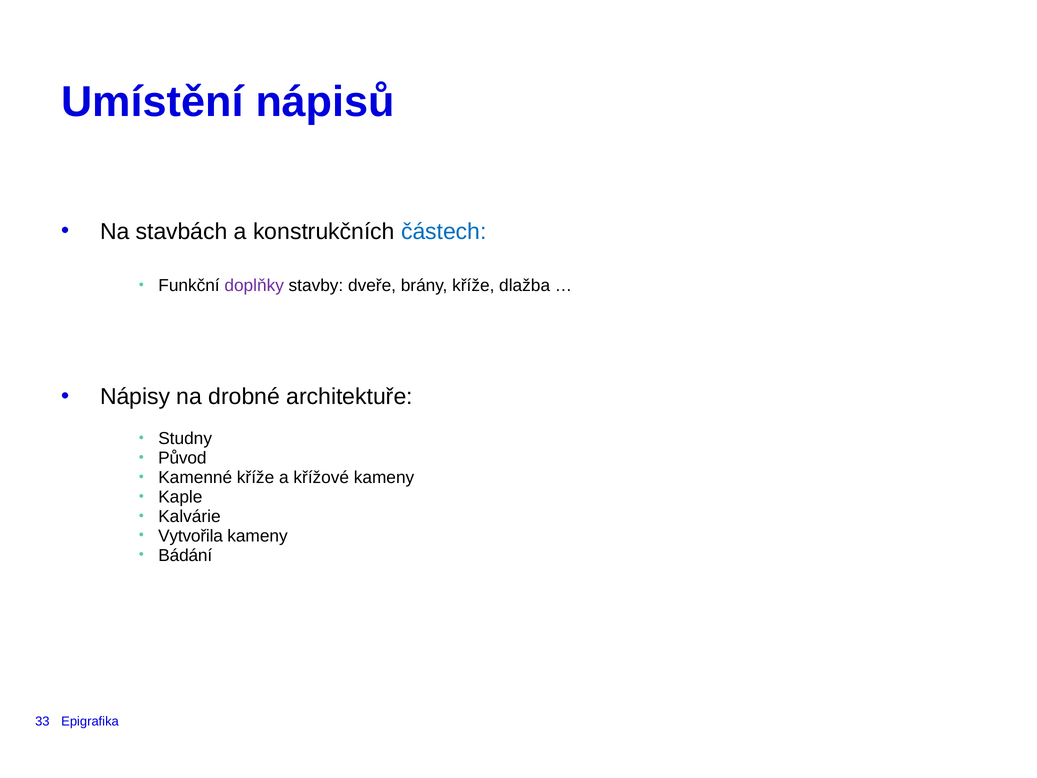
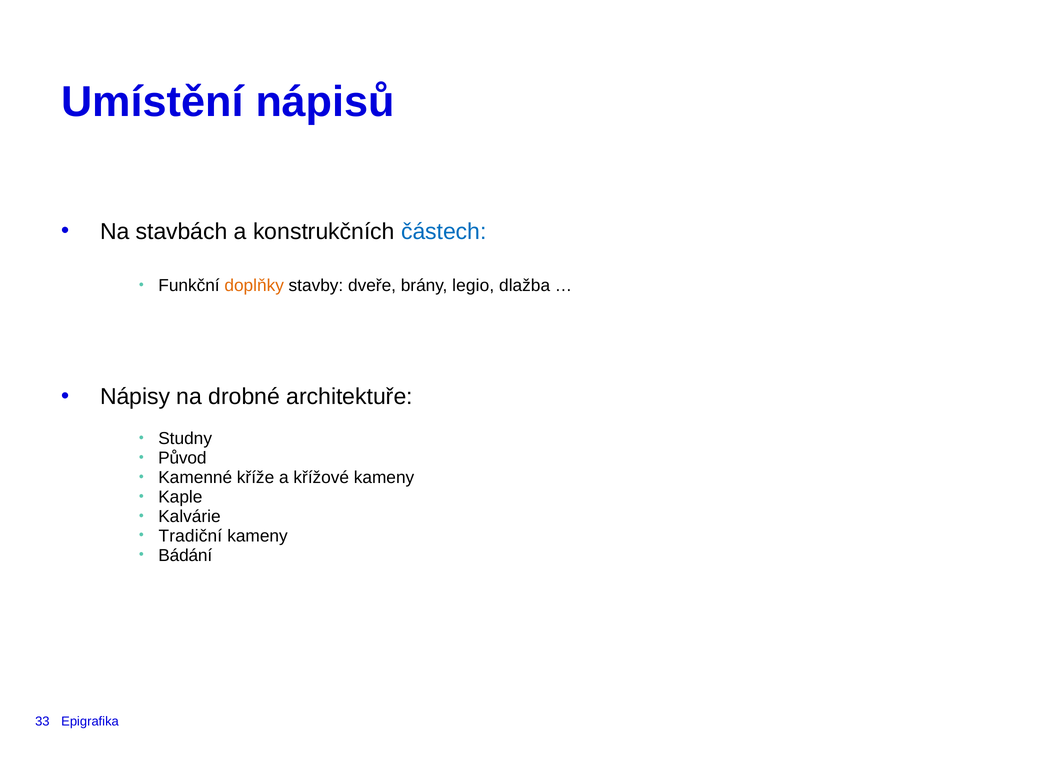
doplňky colour: purple -> orange (254, 286)
brány kříže: kříže -> legio (473, 286)
Vytvořila: Vytvořila -> Tradiční (190, 536)
